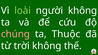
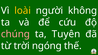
loài colour: light green -> yellow (23, 11)
Thuộc: Thuộc -> Tuyên (66, 34)
trời không: không -> ngóng (47, 46)
